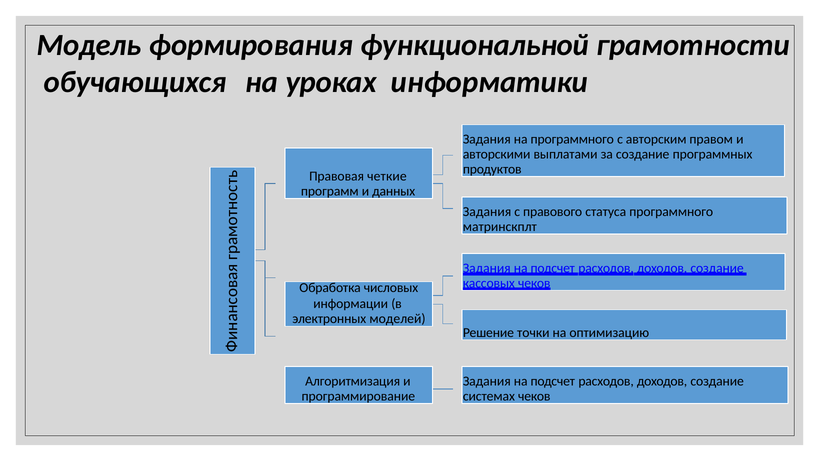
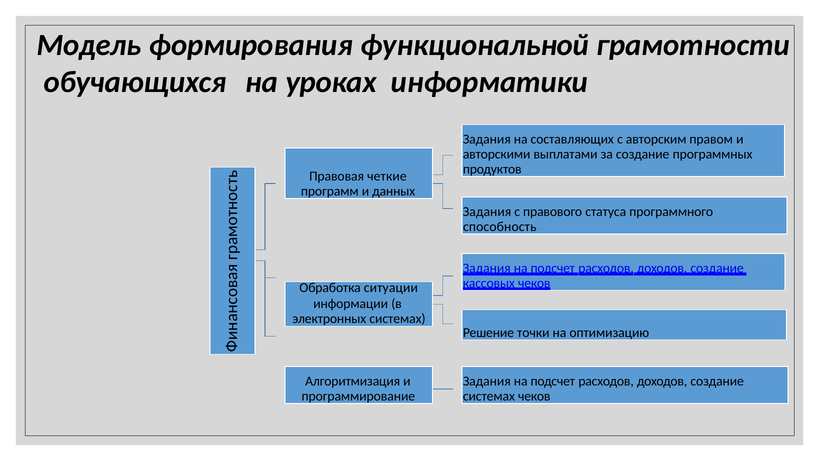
на программного: программного -> составляющих (572, 139)
матринскплт: матринскплт -> способность (500, 227)
числовых: числовых -> ситуации (391, 288)
электронных моделей: моделей -> системах (398, 319)
